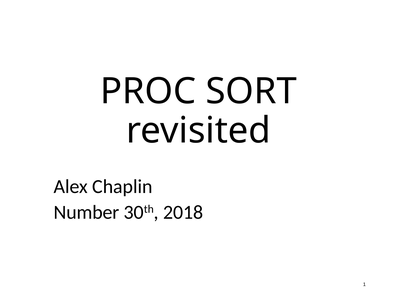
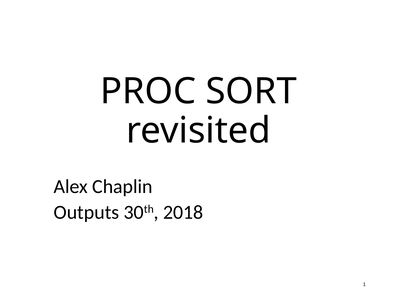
Number: Number -> Outputs (86, 212)
